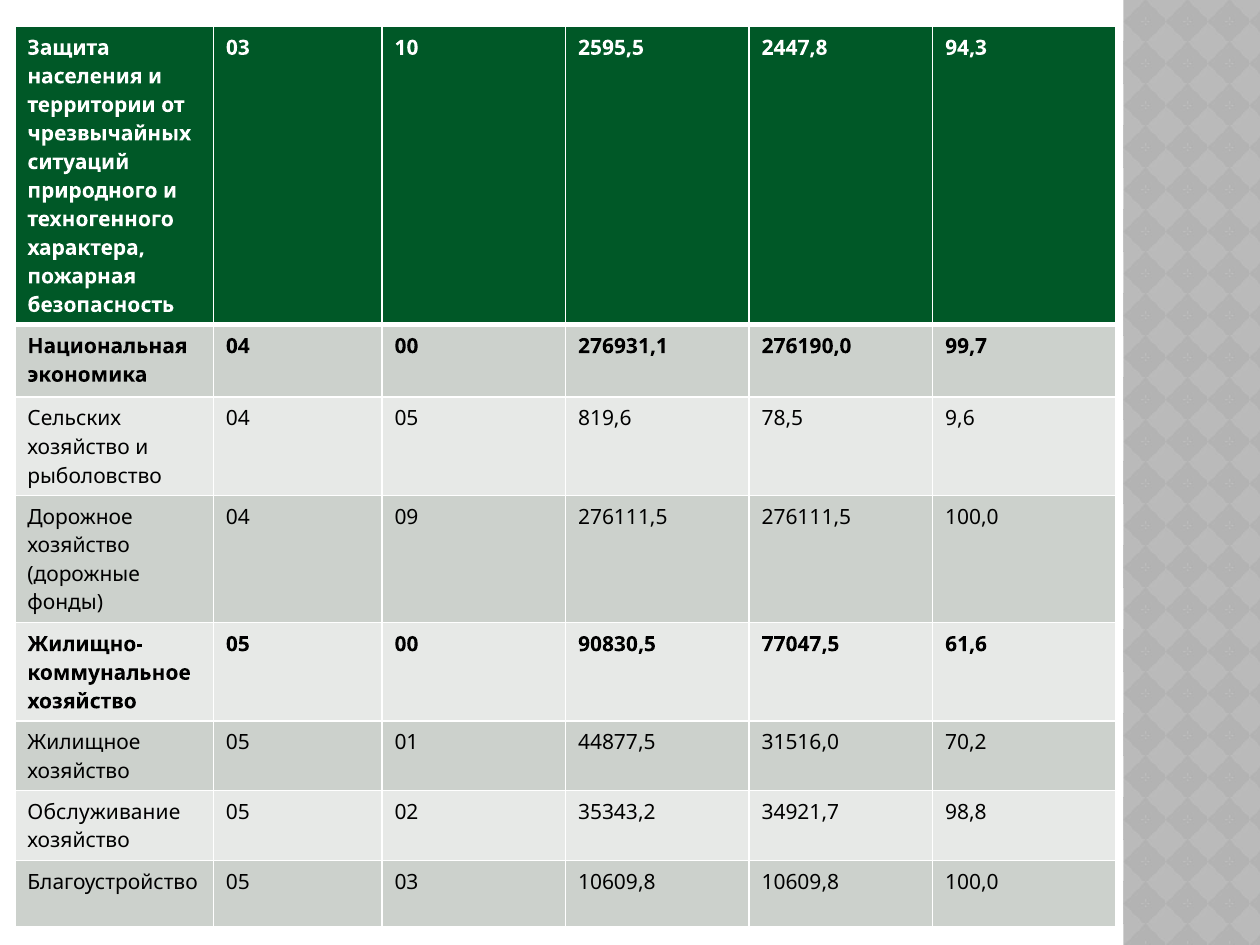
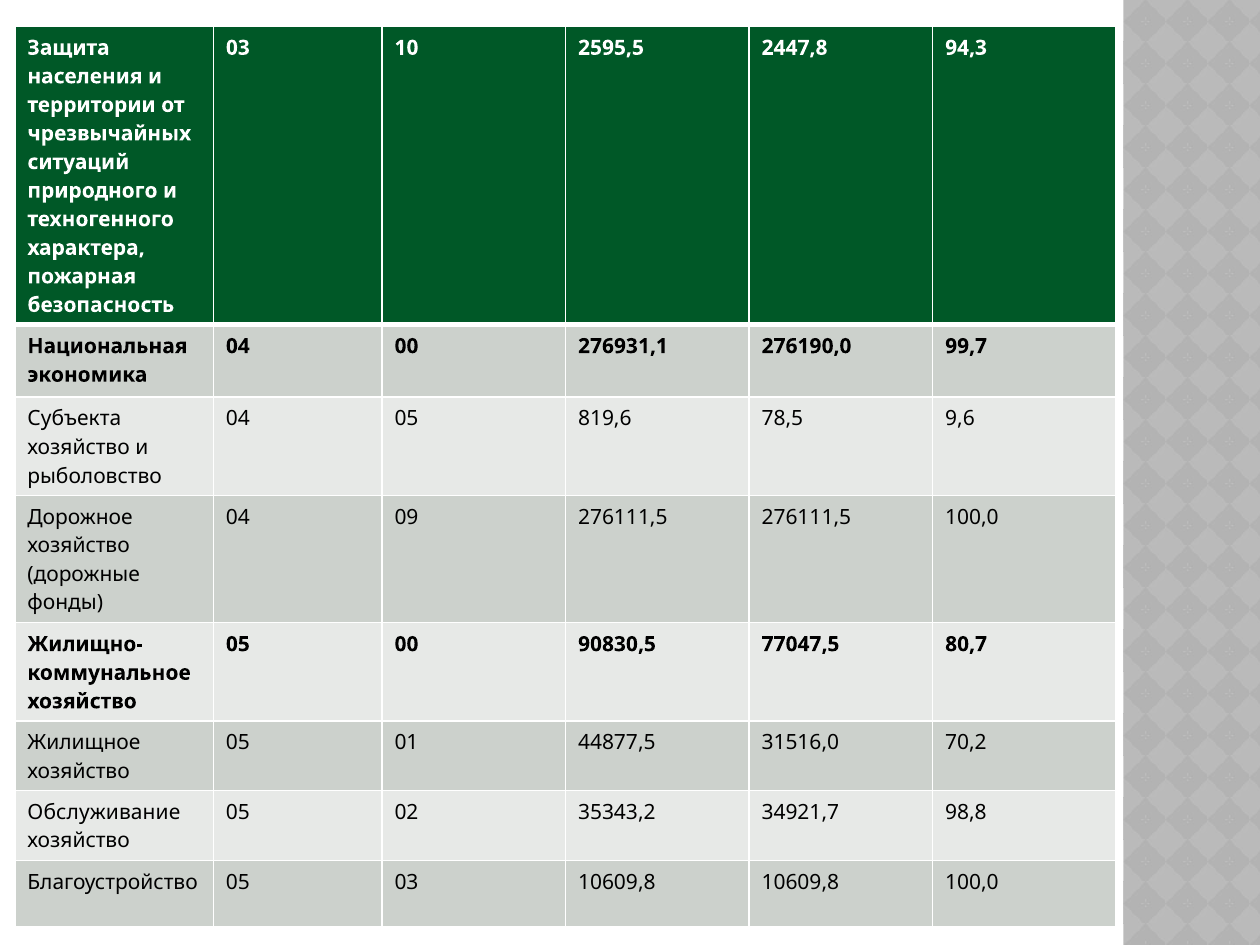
Сельских: Сельских -> Субъекта (74, 419)
61,6: 61,6 -> 80,7 (966, 644)
